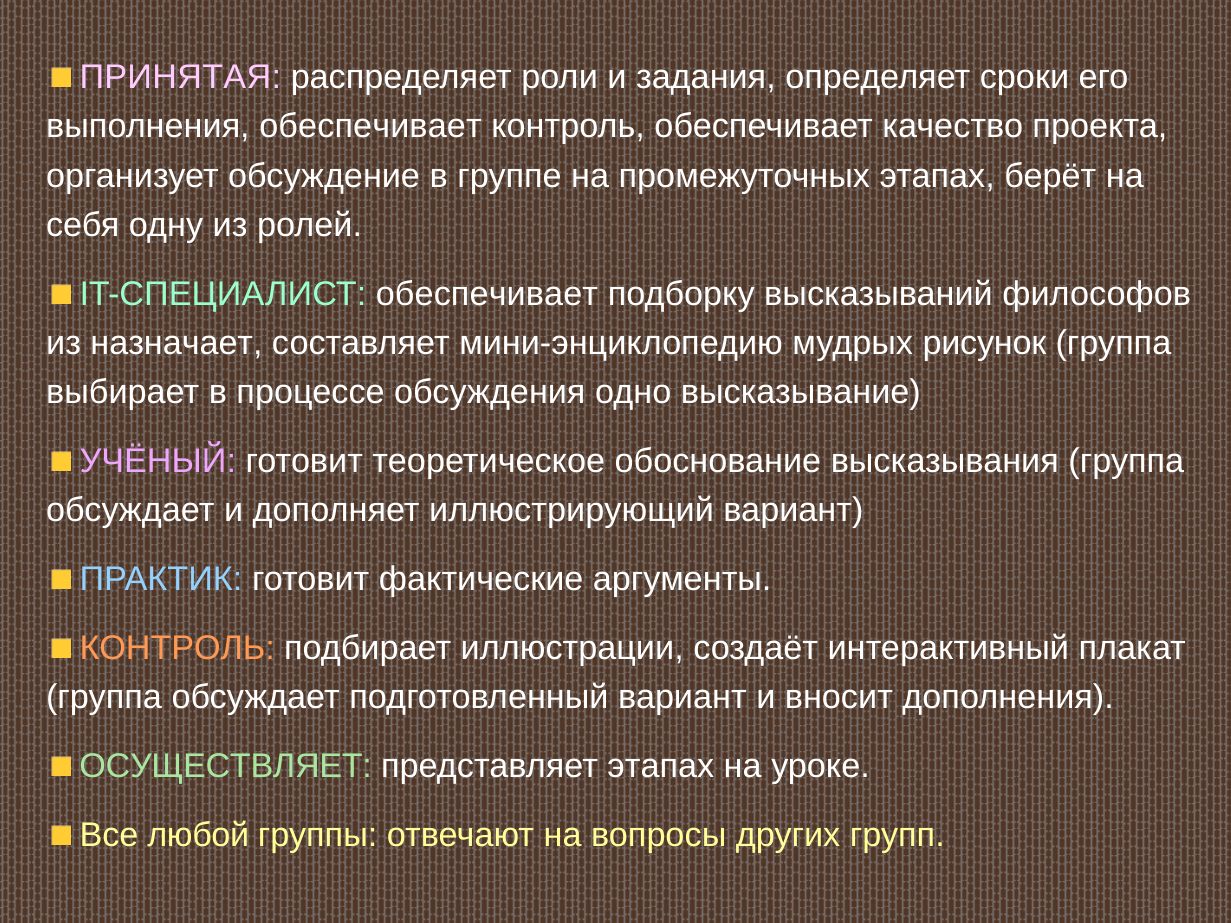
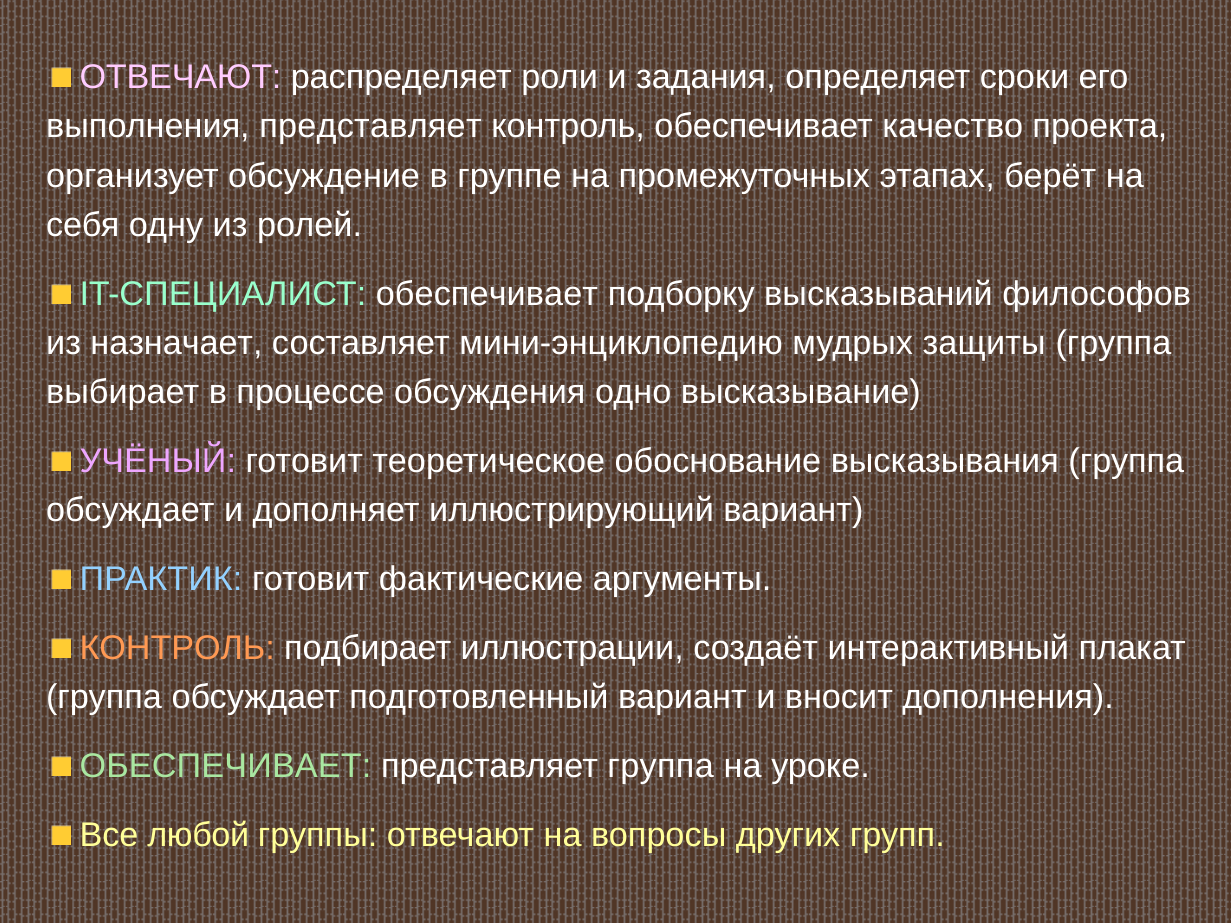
ПРИНЯТАЯ: ПРИНЯТАЯ -> ОТВЕЧАЮТ (181, 77)
выполнения обеспечивает: обеспечивает -> представляет (370, 127)
рисунок: рисунок -> защиты (984, 343)
ОСУЩЕСТВЛЯЕТ: ОСУЩЕСТВЛЯЕТ -> ОБЕСПЕЧИВАЕТ (225, 766)
представляет этапах: этапах -> группа (661, 766)
